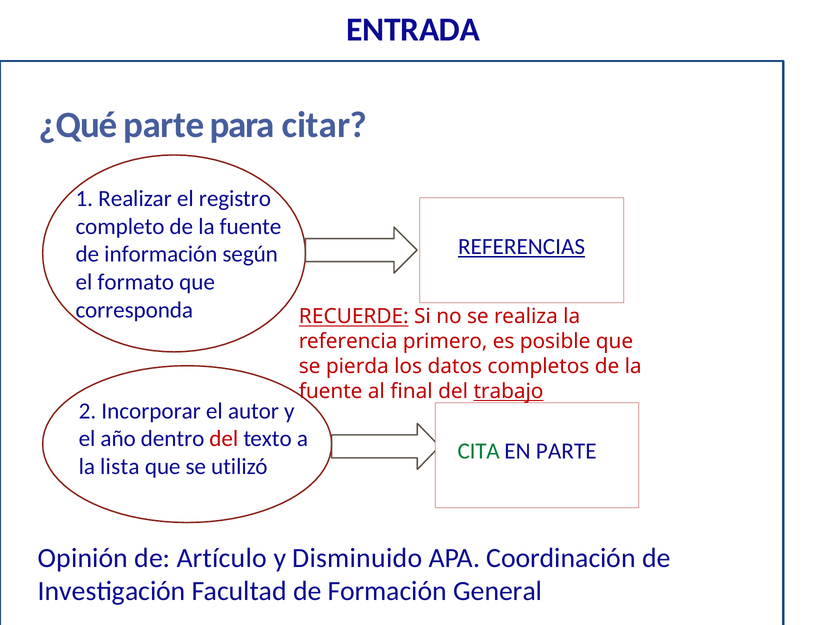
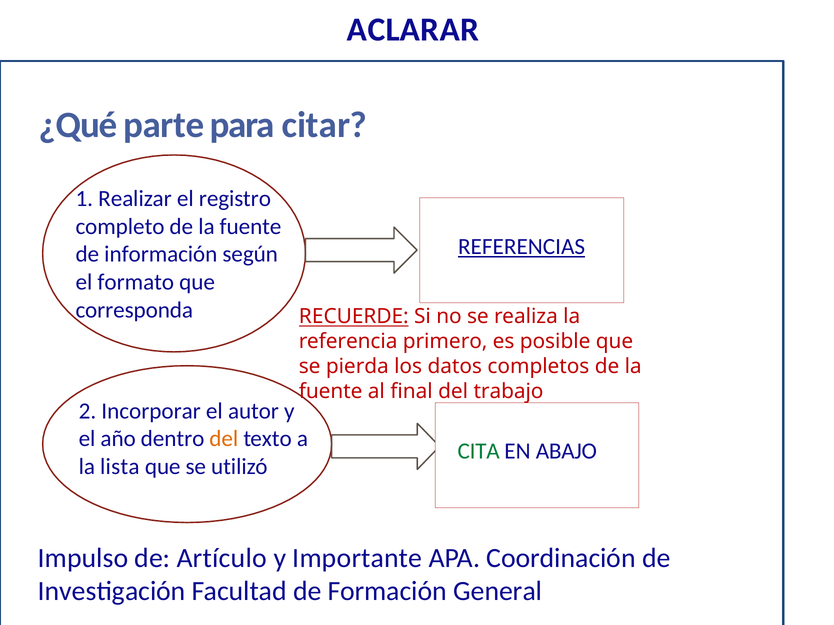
ENTRADA: ENTRADA -> ACLARAR (413, 30)
trabajo underline: present -> none (508, 392)
del colour: red -> orange (224, 439)
EN PARTE: PARTE -> ABAJO (566, 451)
Opinión: Opinión -> Impulso (83, 558)
Disminuido: Disminuido -> Importante (357, 558)
